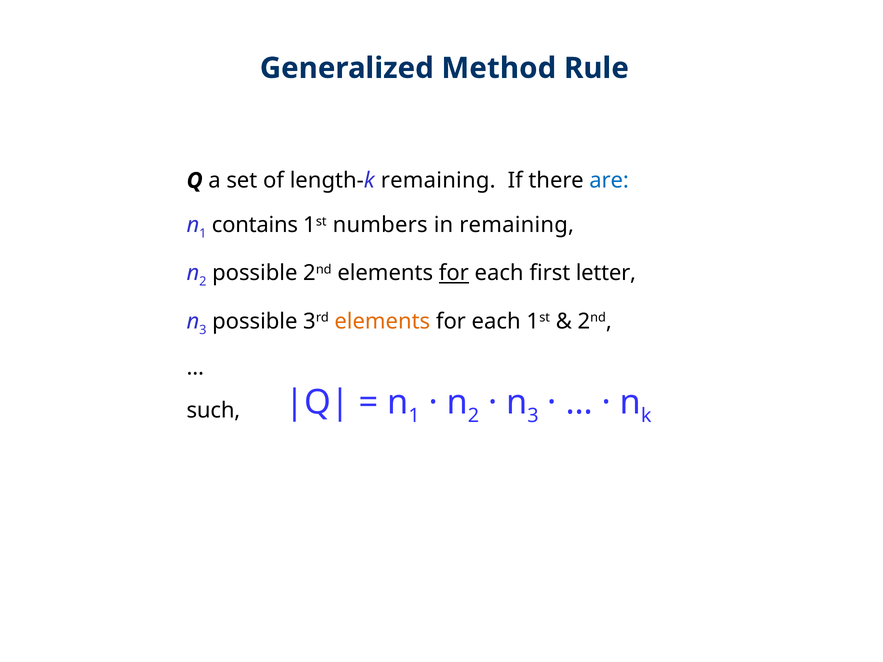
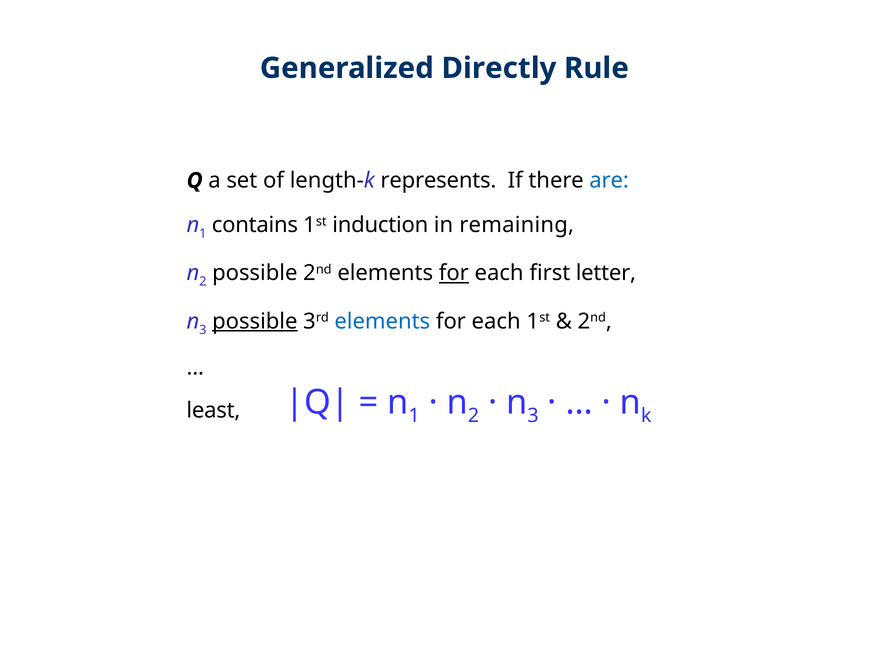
Method: Method -> Directly (499, 68)
length-k remaining: remaining -> represents (438, 181)
numbers: numbers -> induction (380, 225)
possible underline: none -> present (255, 321)
elements colour: orange -> blue (382, 321)
such: such -> least (213, 410)
